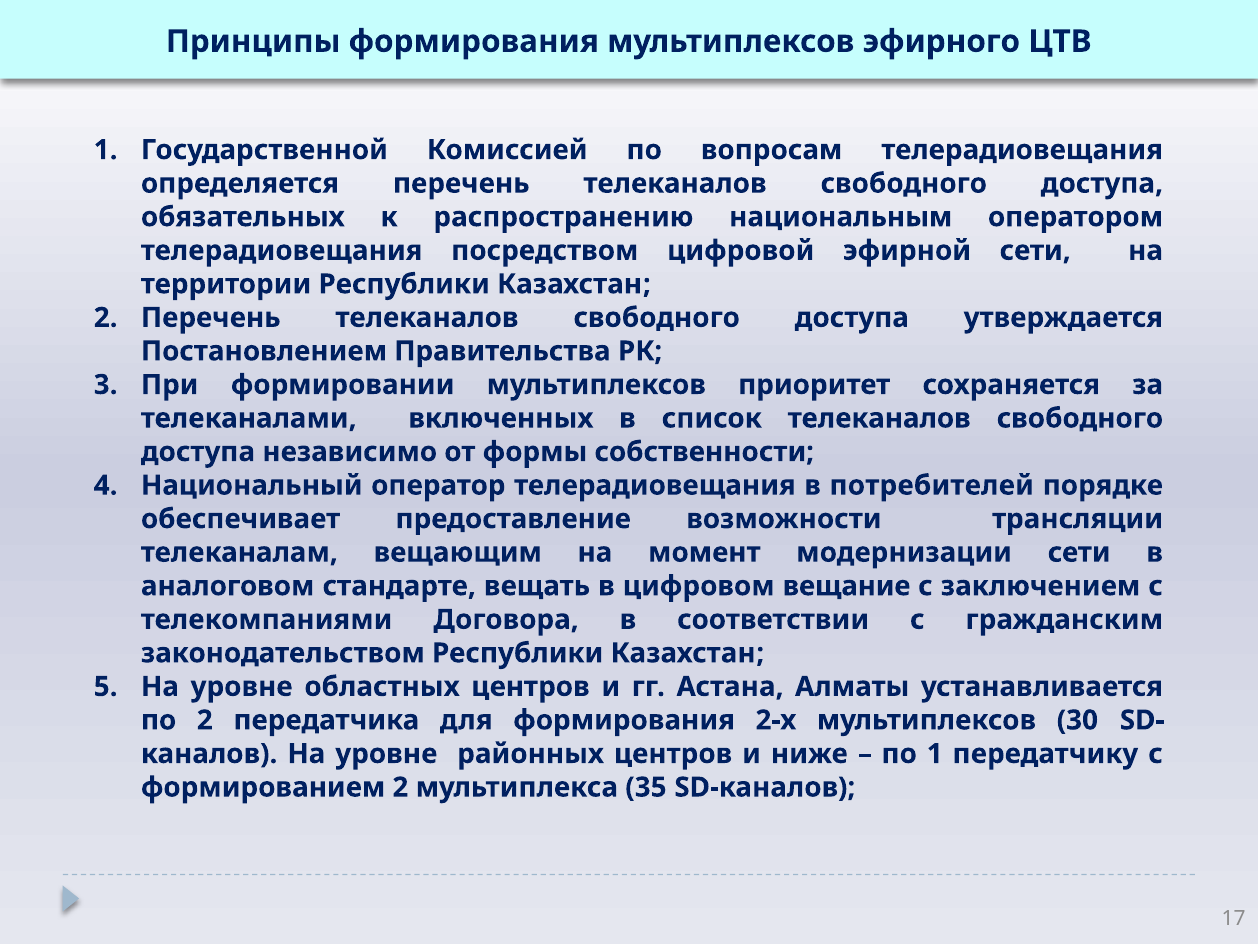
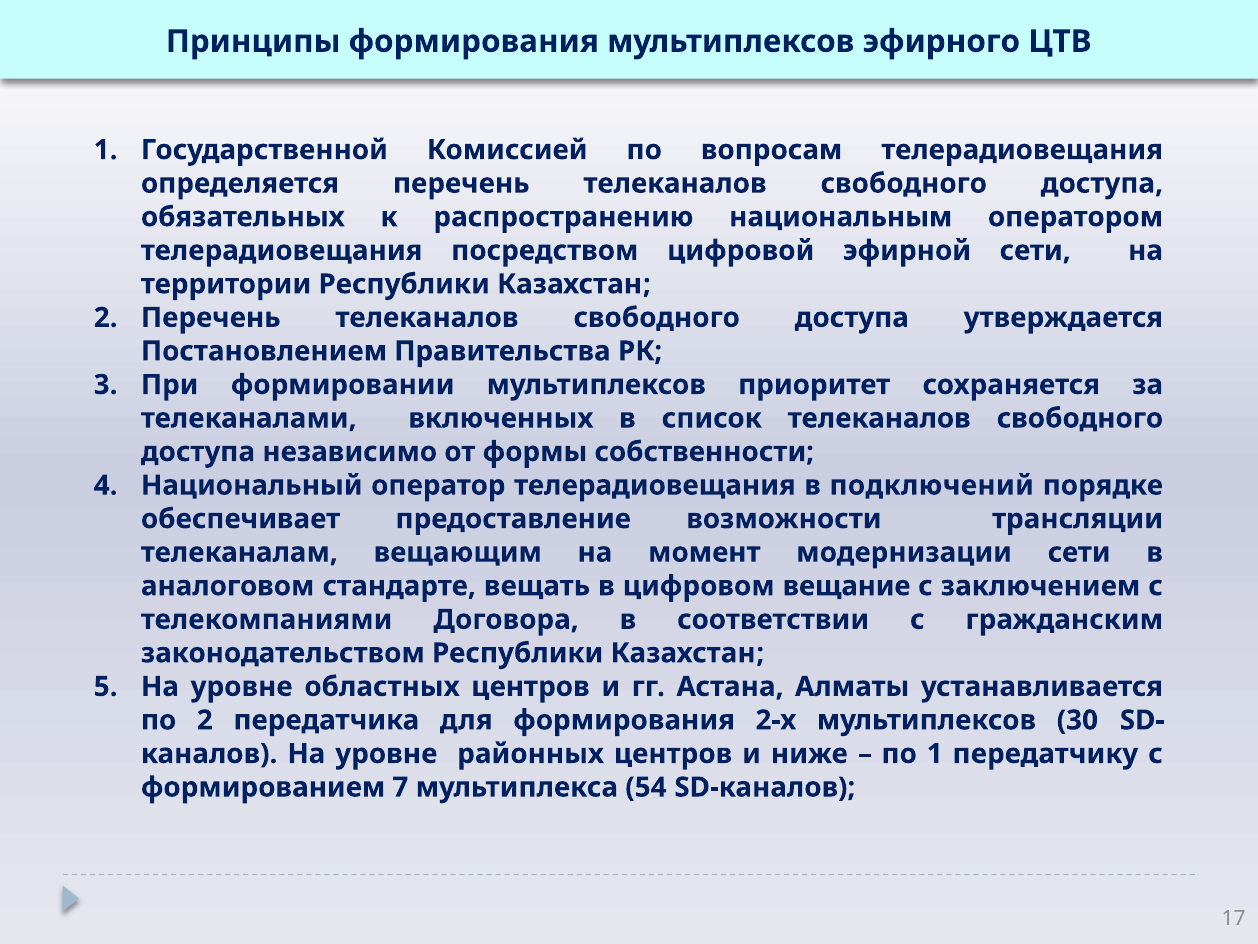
потребителей: потребителей -> подключений (932, 485)
формированием 2: 2 -> 7 (400, 787)
35: 35 -> 54 (646, 787)
